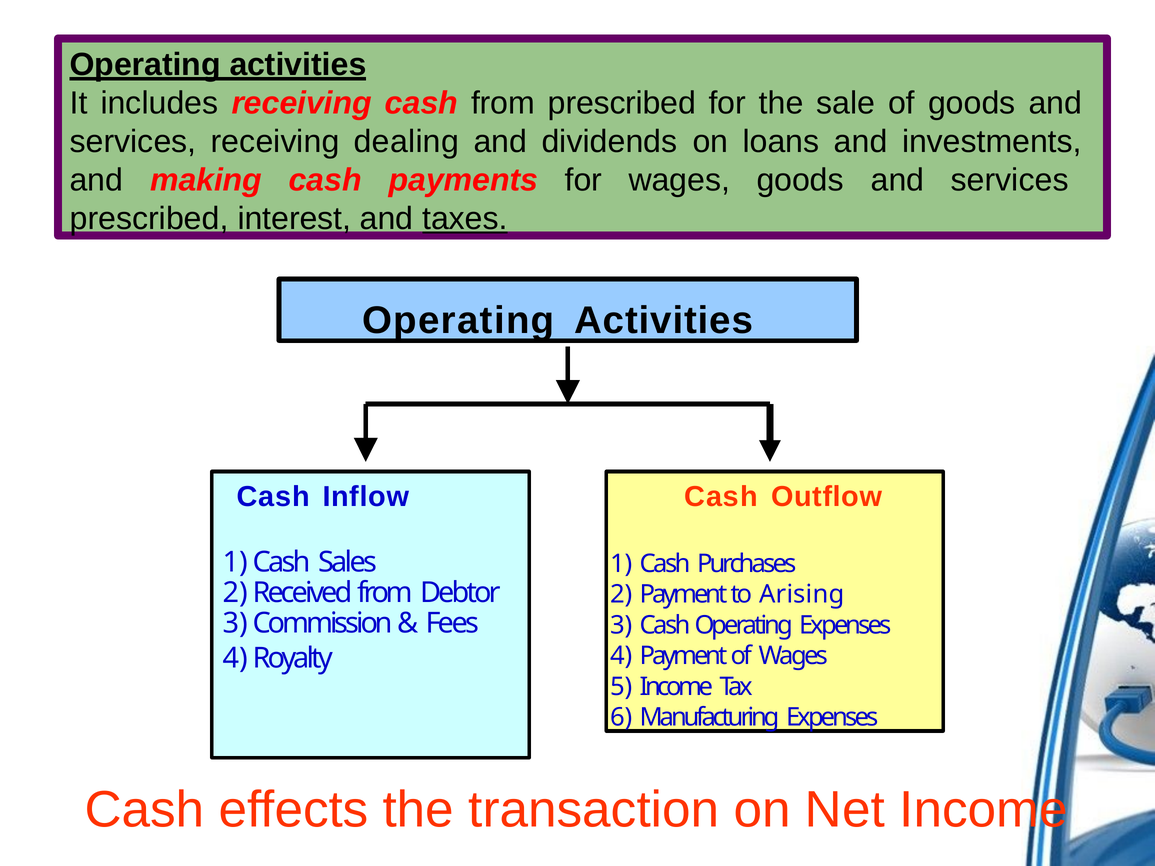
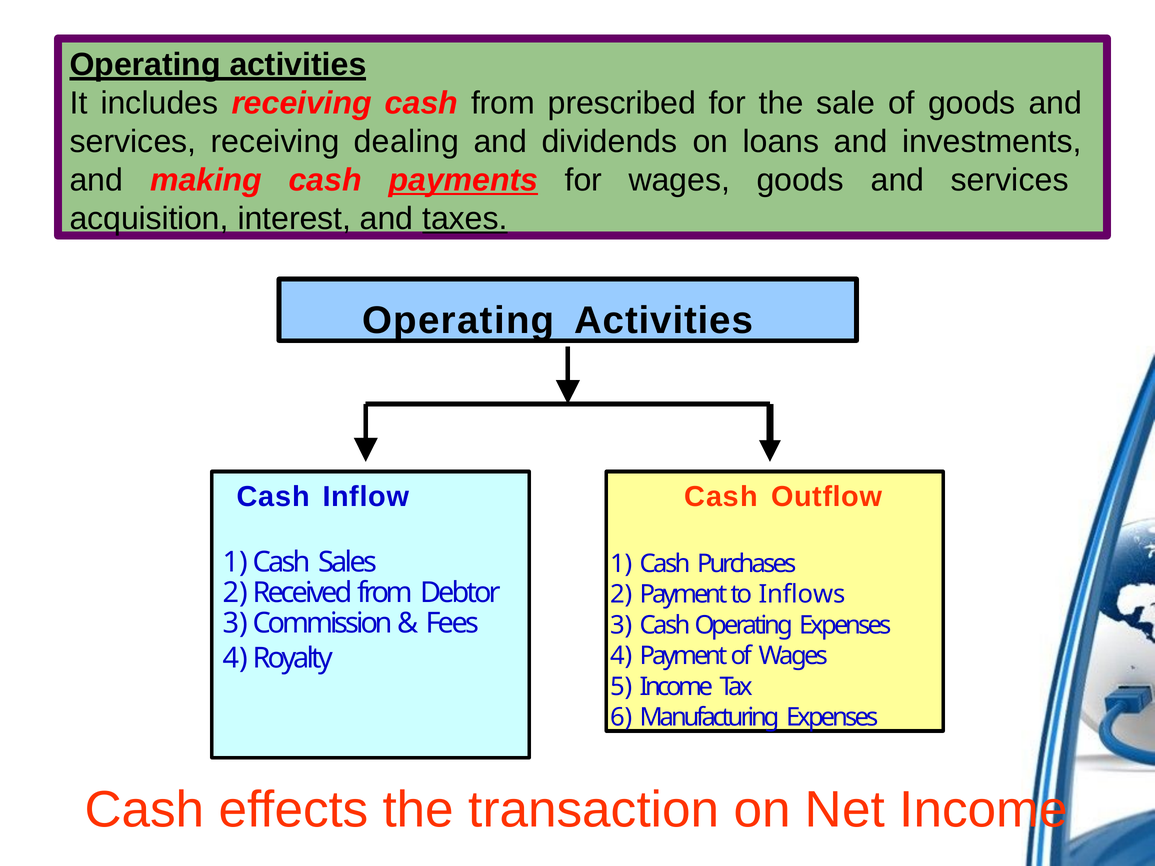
payments underline: none -> present (463, 180)
prescribed: prescribed -> acquisition (149, 219)
Arising: Arising -> Inflows (802, 595)
